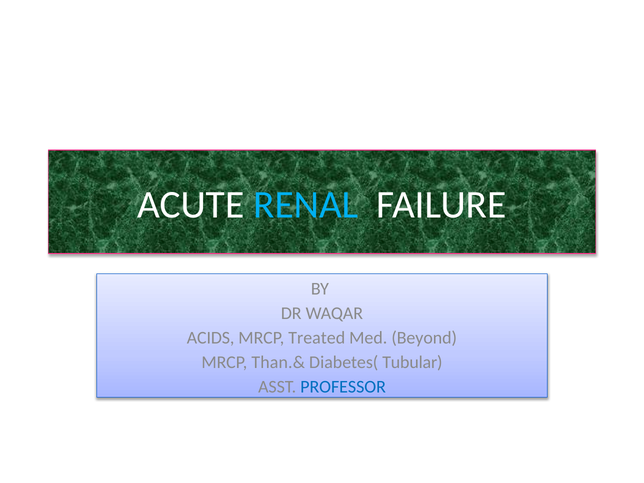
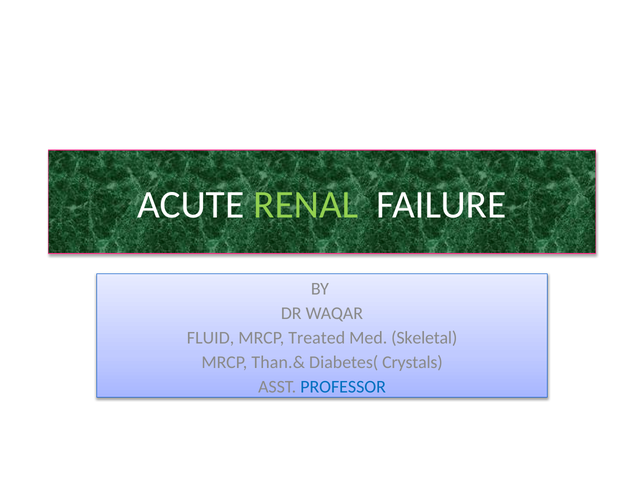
RENAL colour: light blue -> light green (306, 205)
ACIDS: ACIDS -> FLUID (211, 338)
Beyond: Beyond -> Skeletal (424, 338)
Tubular: Tubular -> Crystals (412, 362)
